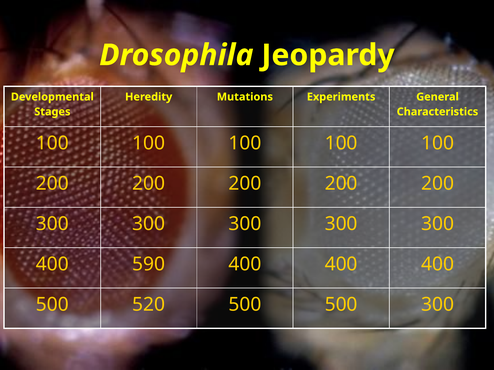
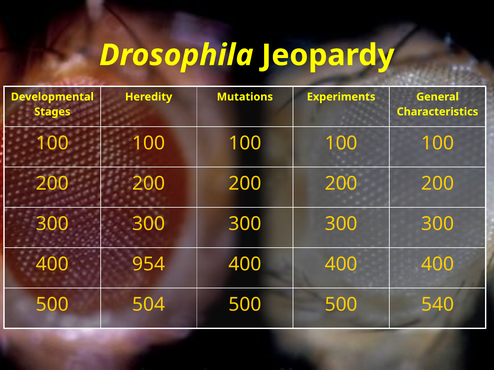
590: 590 -> 954 (149, 265)
520: 520 -> 504 (149, 305)
500 300: 300 -> 540 (438, 305)
